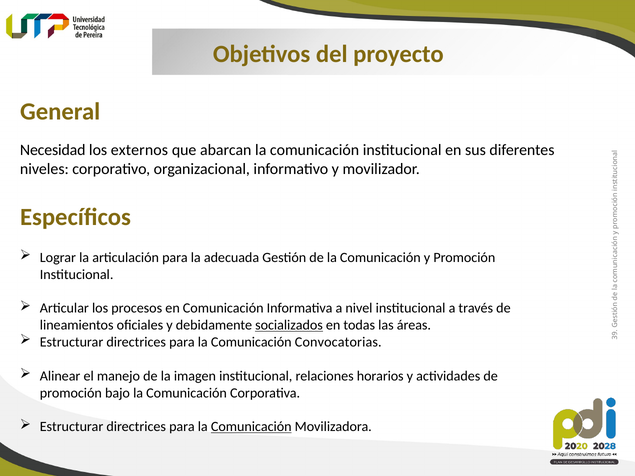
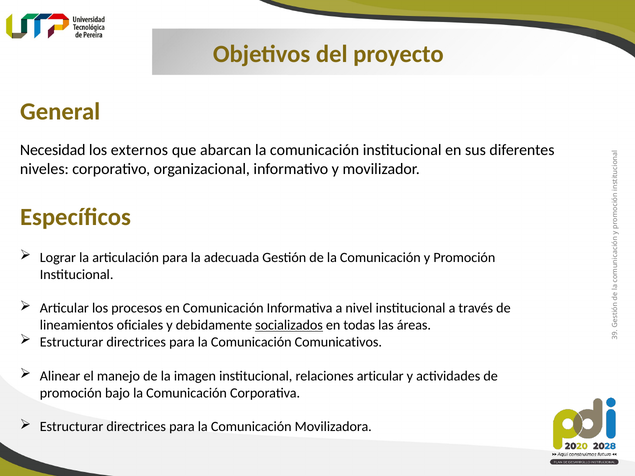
Convocatorias: Convocatorias -> Comunicativos (338, 342)
relaciones horarios: horarios -> articular (380, 376)
Comunicación underline: present -> none (251, 427)
